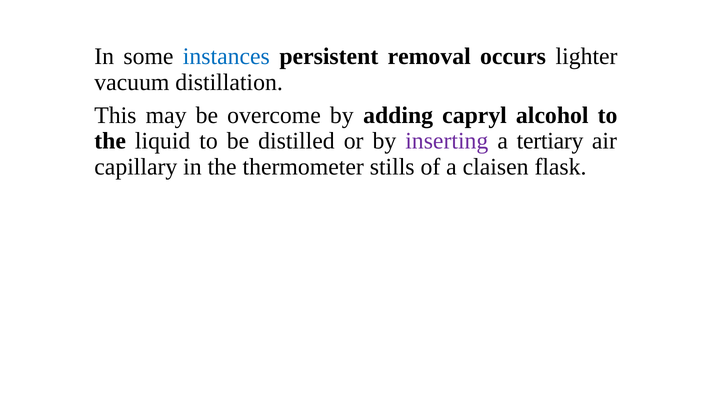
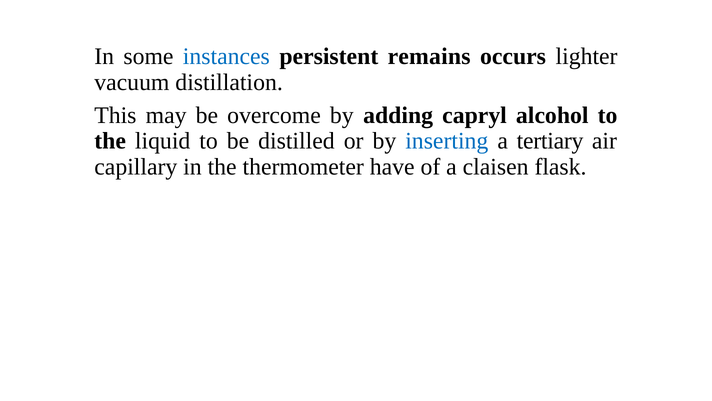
removal: removal -> remains (429, 57)
inserting colour: purple -> blue (447, 141)
stills: stills -> have (392, 167)
